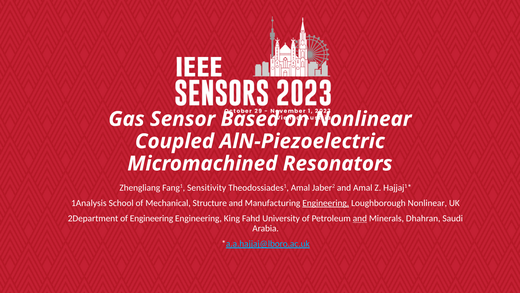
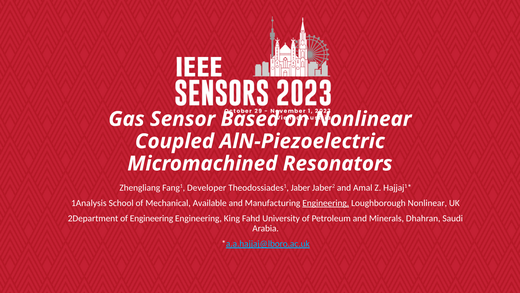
Sensitivity: Sensitivity -> Developer (207, 187)
Theodossiades1 Amal: Amal -> Jaber (300, 187)
Structure: Structure -> Available (210, 203)
and underline: present -> none (360, 218)
